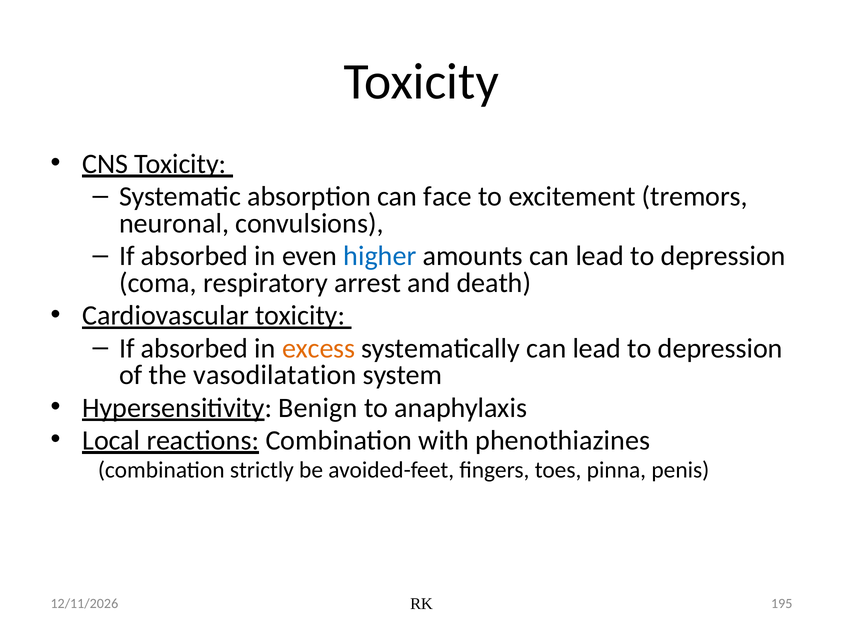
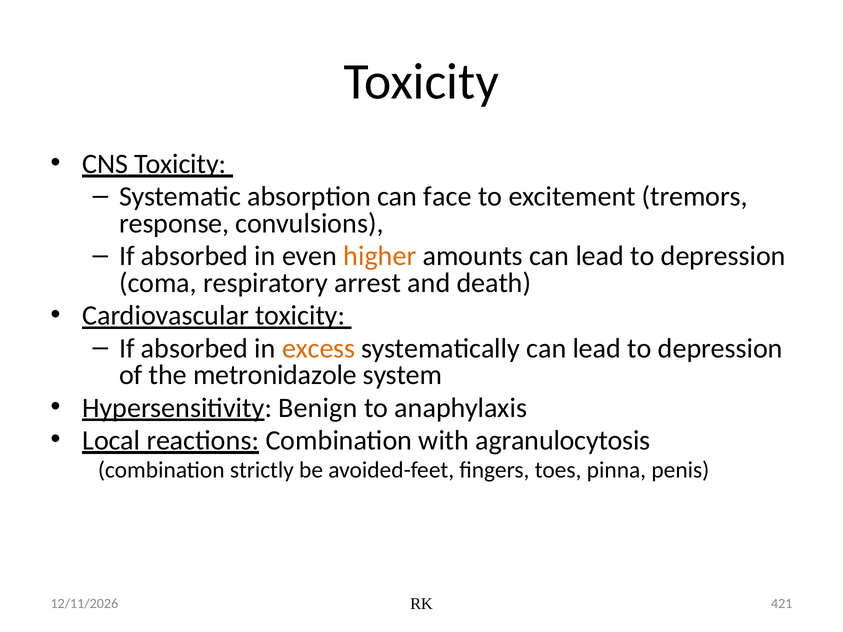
neuronal: neuronal -> response (174, 224)
higher colour: blue -> orange (380, 256)
vasodilatation: vasodilatation -> metronidazole (275, 375)
phenothiazines: phenothiazines -> agranulocytosis (563, 441)
195: 195 -> 421 (782, 604)
